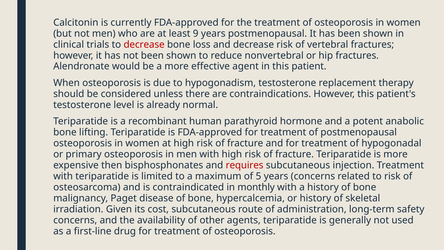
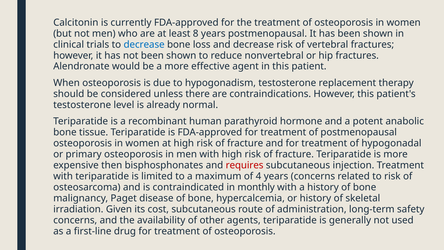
9: 9 -> 8 (196, 33)
decrease colour: red -> blue (144, 44)
lifting: lifting -> tissue (94, 132)
5: 5 -> 4 (258, 176)
